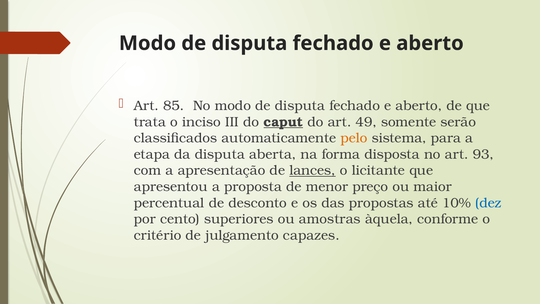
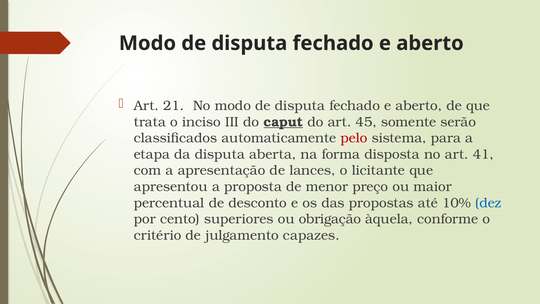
85: 85 -> 21 (174, 106)
49: 49 -> 45 (366, 122)
pelo colour: orange -> red (354, 138)
93: 93 -> 41 (483, 154)
lances underline: present -> none (312, 170)
amostras: amostras -> obrigação (330, 219)
